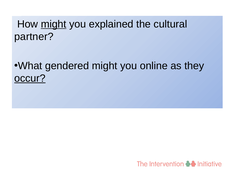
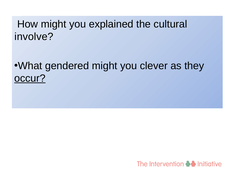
might underline: present -> none (54, 24)
partner: partner -> involve (34, 37)
online: online -> clever (154, 66)
